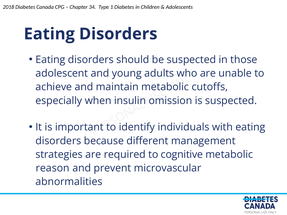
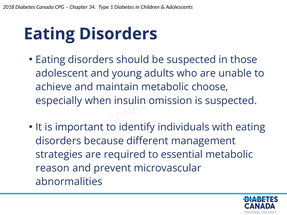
cutoffs: cutoffs -> choose (210, 87)
cognitive: cognitive -> essential (182, 155)
